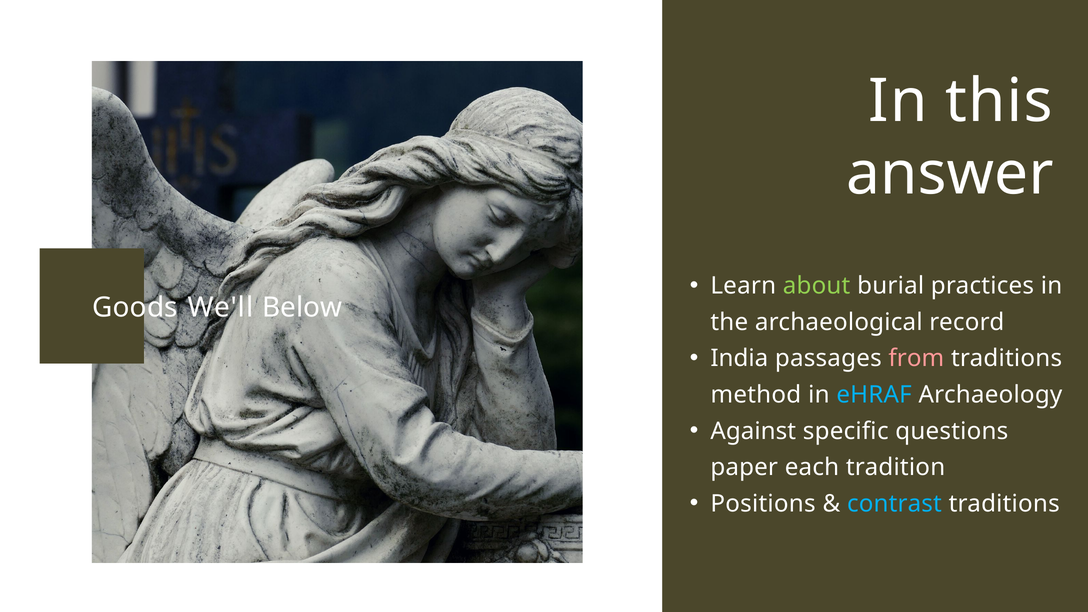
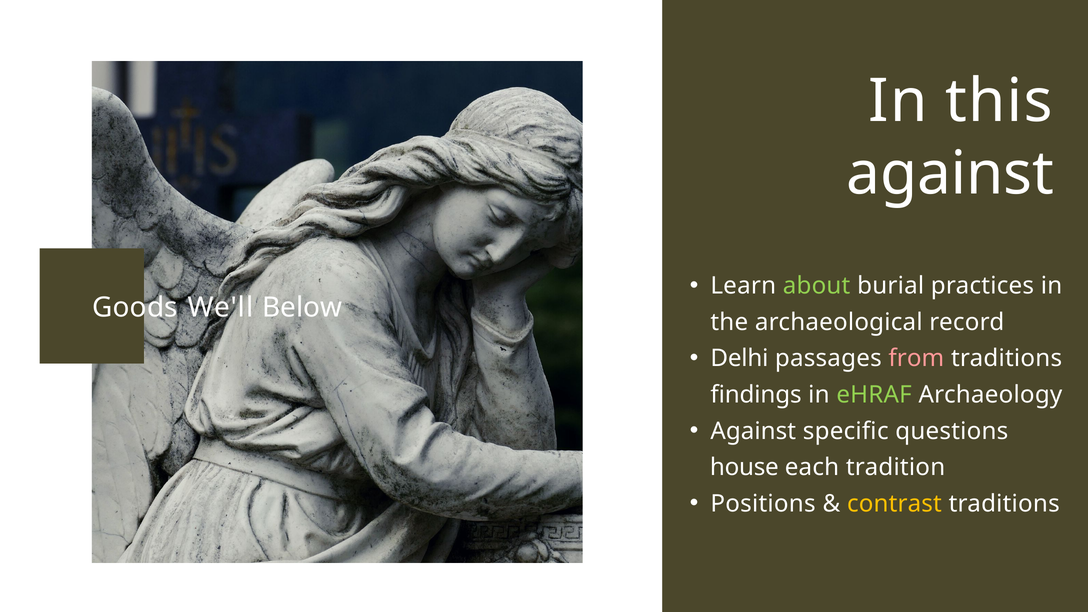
answer: answer -> against (950, 174)
India: India -> Delhi (739, 359)
method: method -> findings (756, 395)
eHRAF colour: light blue -> light green (874, 395)
paper: paper -> house (744, 467)
contrast colour: light blue -> yellow (894, 504)
